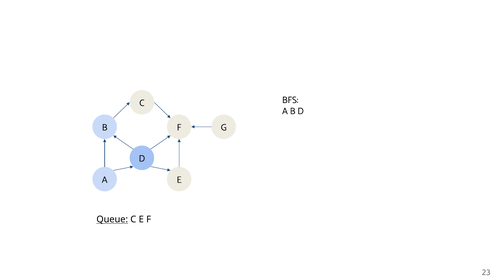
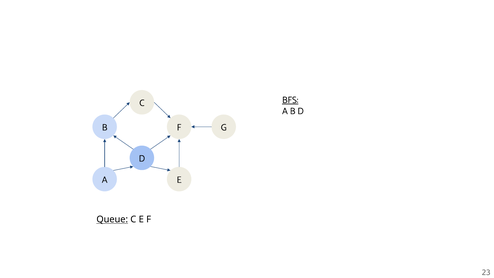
BFS underline: none -> present (290, 100)
